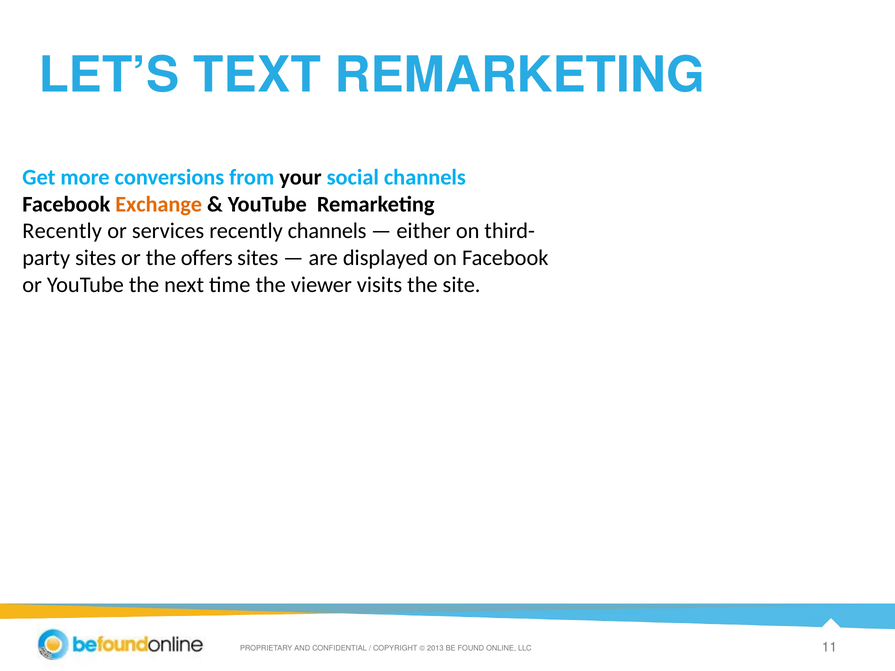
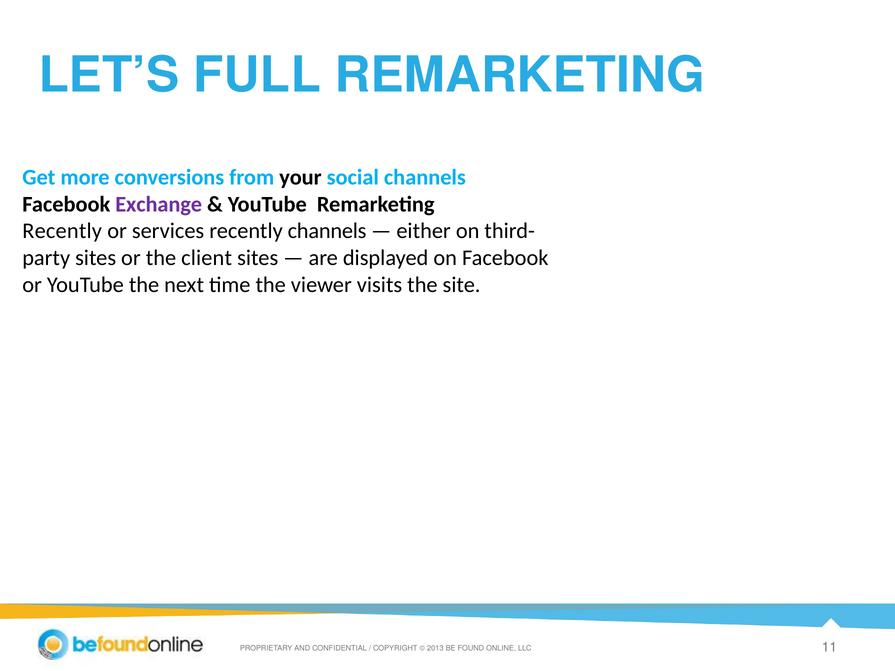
TEXT: TEXT -> FULL (257, 75)
Exchange colour: orange -> purple (159, 204)
offers: offers -> client (207, 258)
